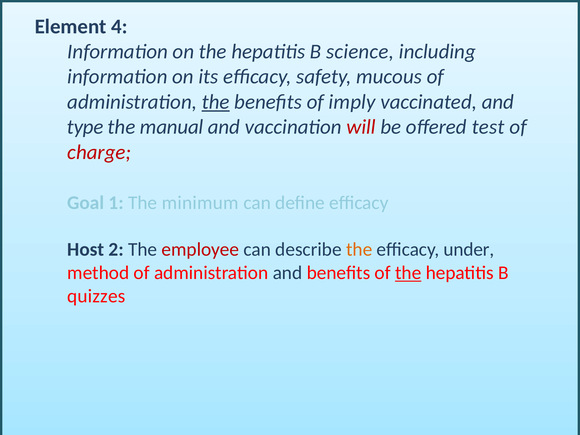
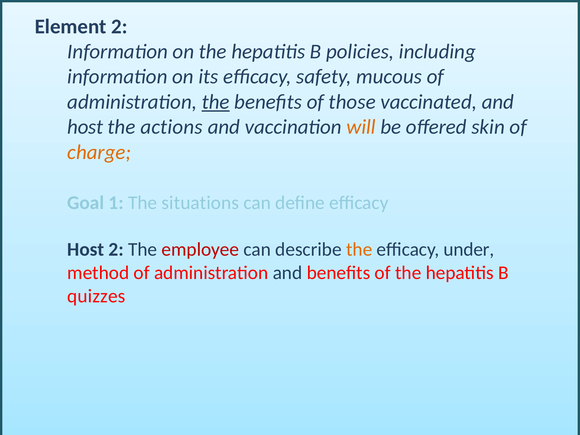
Element 4: 4 -> 2 (119, 27)
science: science -> policies (360, 52)
imply: imply -> those (352, 102)
type: type -> host (85, 127)
manual: manual -> actions (171, 127)
will colour: red -> orange (361, 127)
test: test -> skin (488, 127)
charge colour: red -> orange (99, 152)
minimum: minimum -> situations (200, 203)
the underline: present -> none (408, 273)
